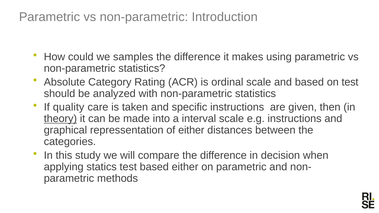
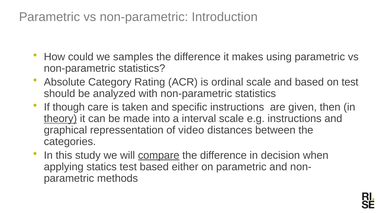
quality: quality -> though (69, 107)
of either: either -> video (191, 130)
compare underline: none -> present (159, 155)
